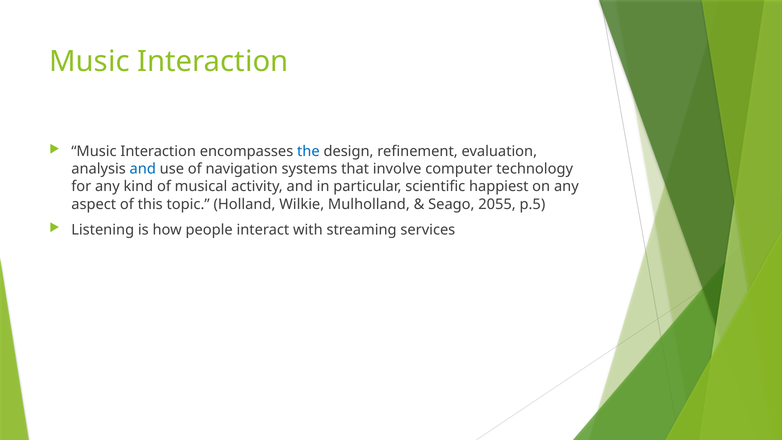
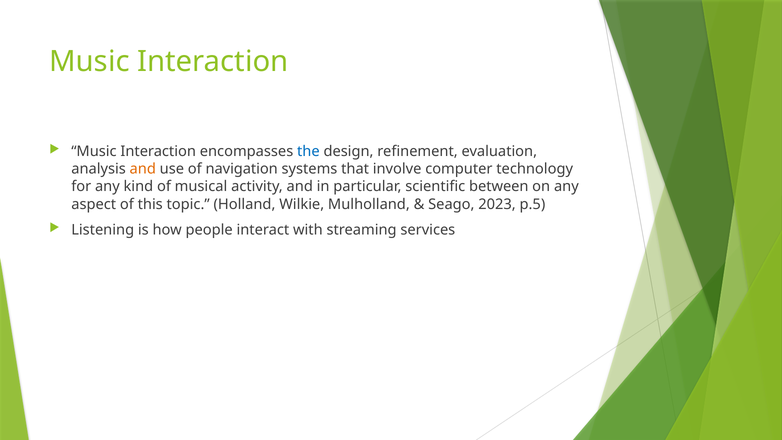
and colour: blue -> orange (143, 169)
happiest: happiest -> between (499, 187)
2055: 2055 -> 2023 (497, 204)
